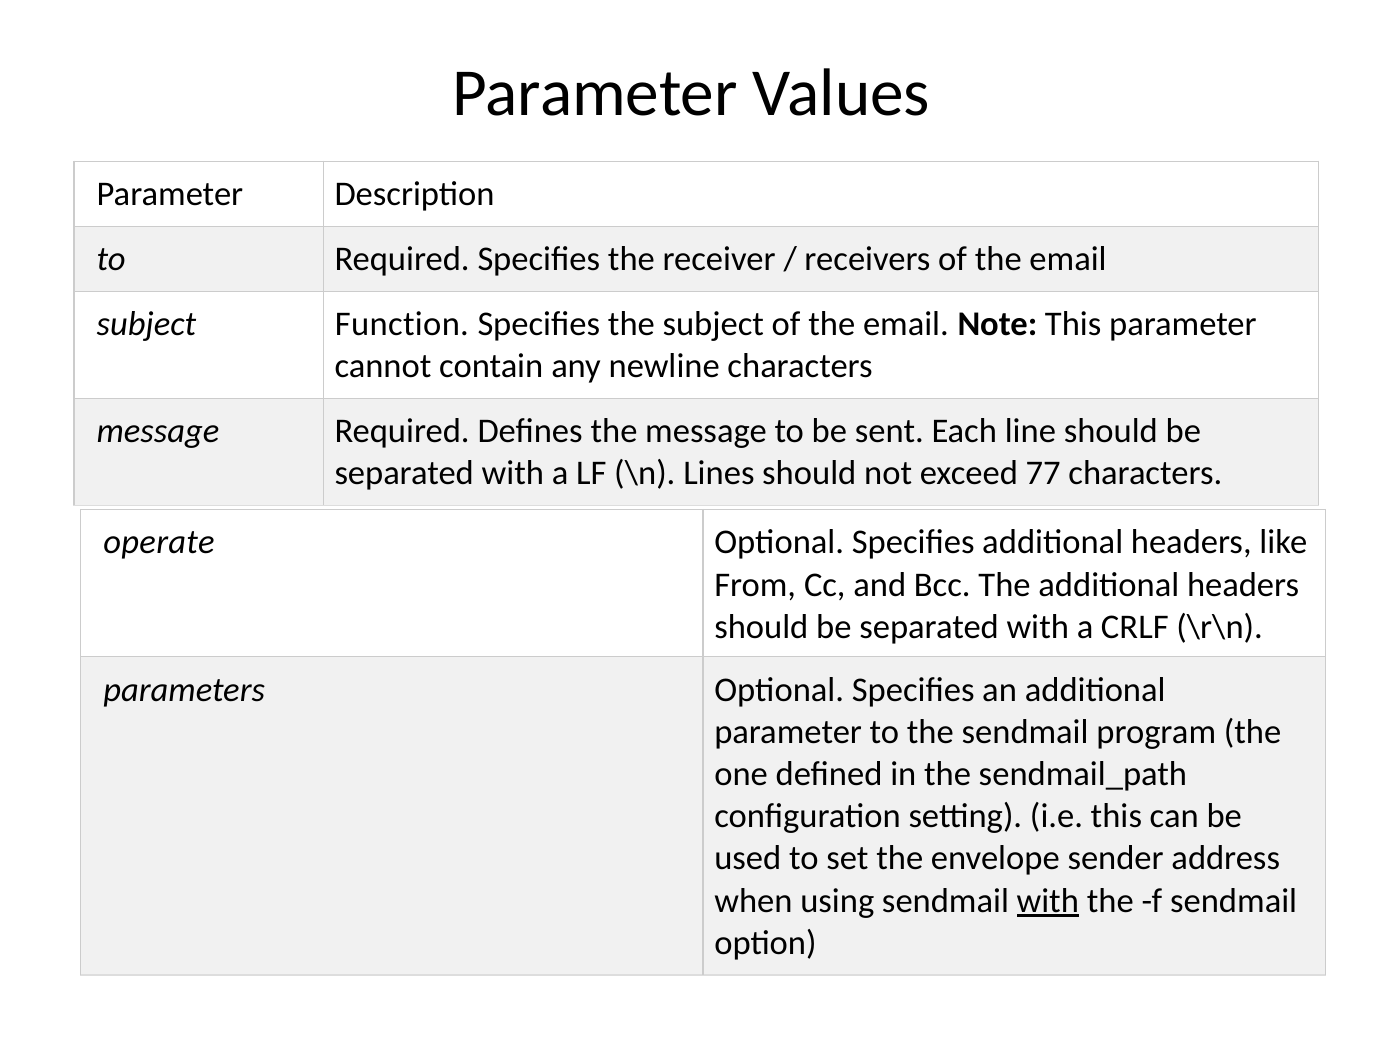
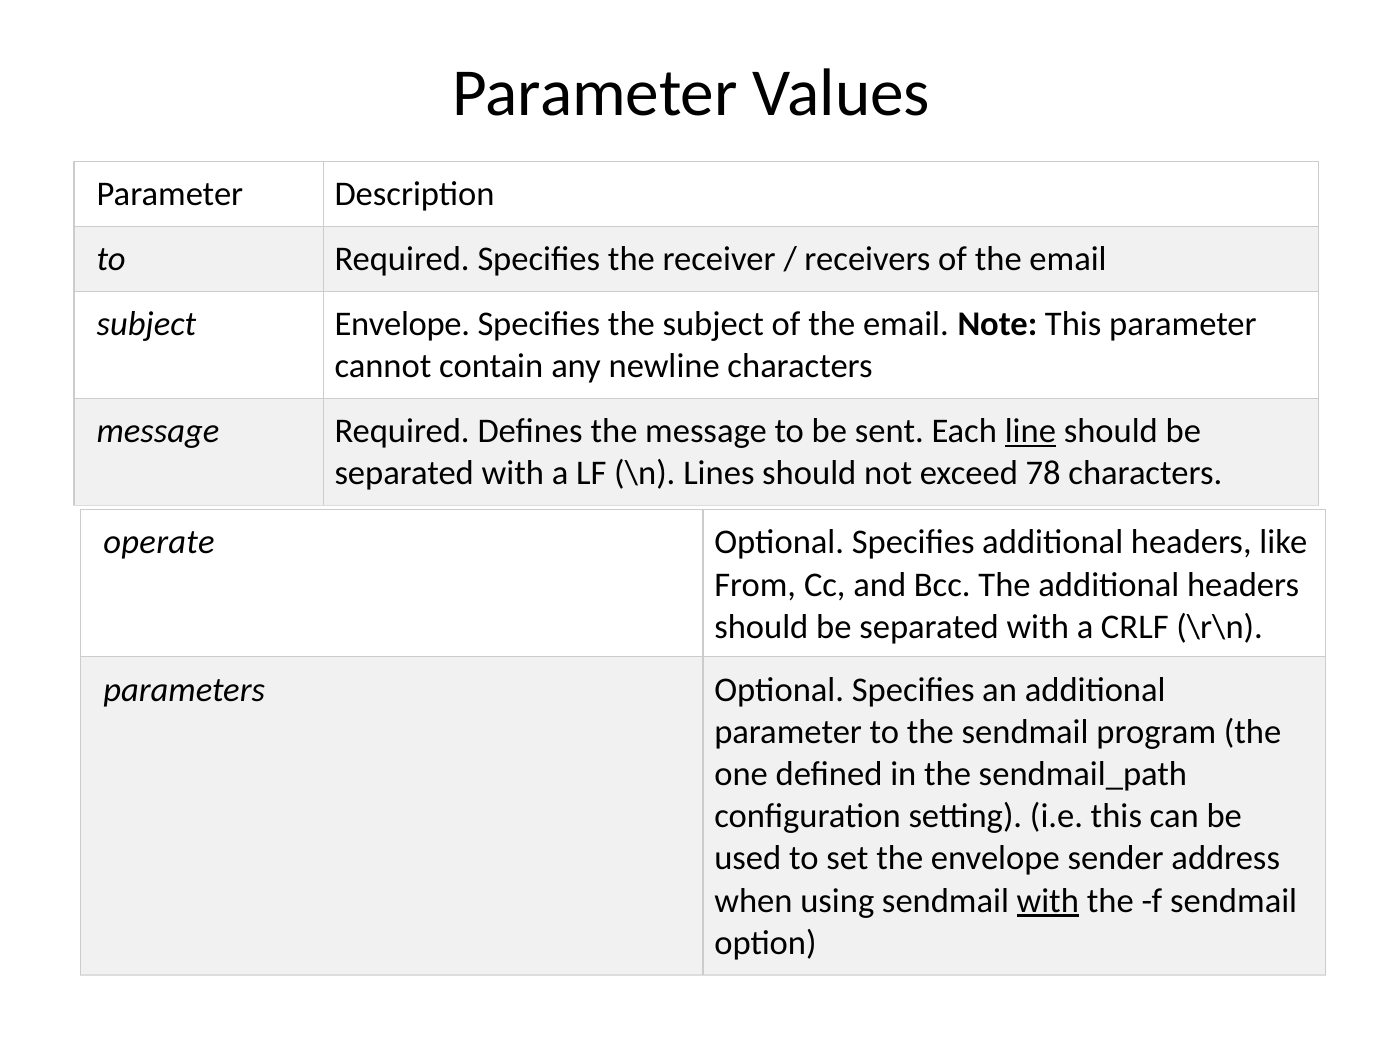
subject Function: Function -> Envelope (402, 324)
line underline: none -> present (1030, 431)
77: 77 -> 78 (1043, 474)
